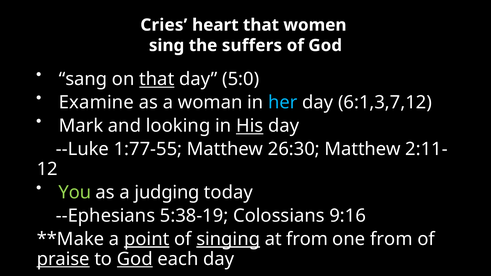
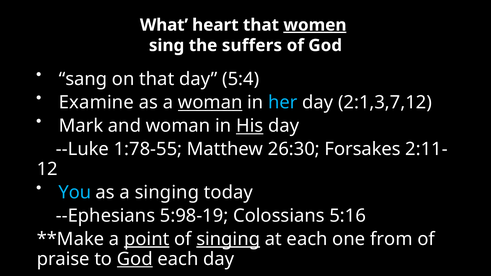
Cries: Cries -> What (164, 25)
women underline: none -> present (315, 25)
that underline: present -> none (157, 79)
5:0: 5:0 -> 5:4 (241, 79)
woman underline: none -> present (210, 103)
6:1,3,7,12: 6:1,3,7,12 -> 2:1,3,7,12 (385, 103)
and looking: looking -> woman (178, 126)
1:77-55: 1:77-55 -> 1:78-55 (148, 149)
26:30 Matthew: Matthew -> Forsakes (363, 149)
You colour: light green -> light blue (75, 193)
a judging: judging -> singing (167, 193)
5:38-19: 5:38-19 -> 5:98-19 (194, 216)
9:16: 9:16 -> 5:16 (348, 216)
at from: from -> each (307, 239)
praise underline: present -> none (63, 259)
